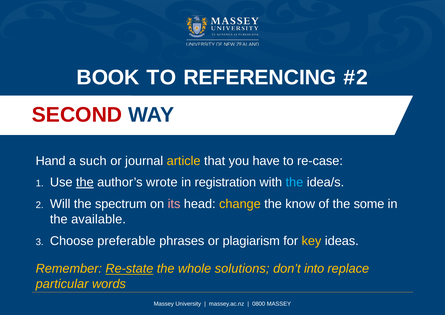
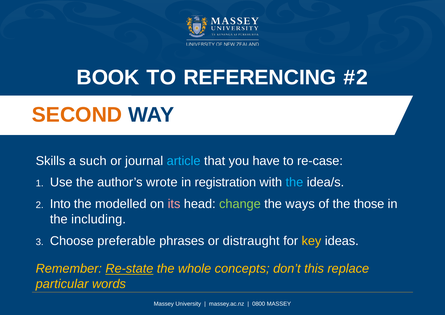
SECOND colour: red -> orange (77, 115)
Hand: Hand -> Skills (51, 161)
article colour: yellow -> light blue (184, 161)
the underline: present -> none (85, 182)
Will: Will -> Into (60, 204)
spectrum: spectrum -> modelled (121, 204)
change colour: yellow -> light green (240, 204)
know: know -> ways (300, 204)
some: some -> those (369, 204)
available: available -> including (99, 219)
plagiarism: plagiarism -> distraught (251, 241)
solutions: solutions -> concepts (242, 268)
into: into -> this (314, 268)
